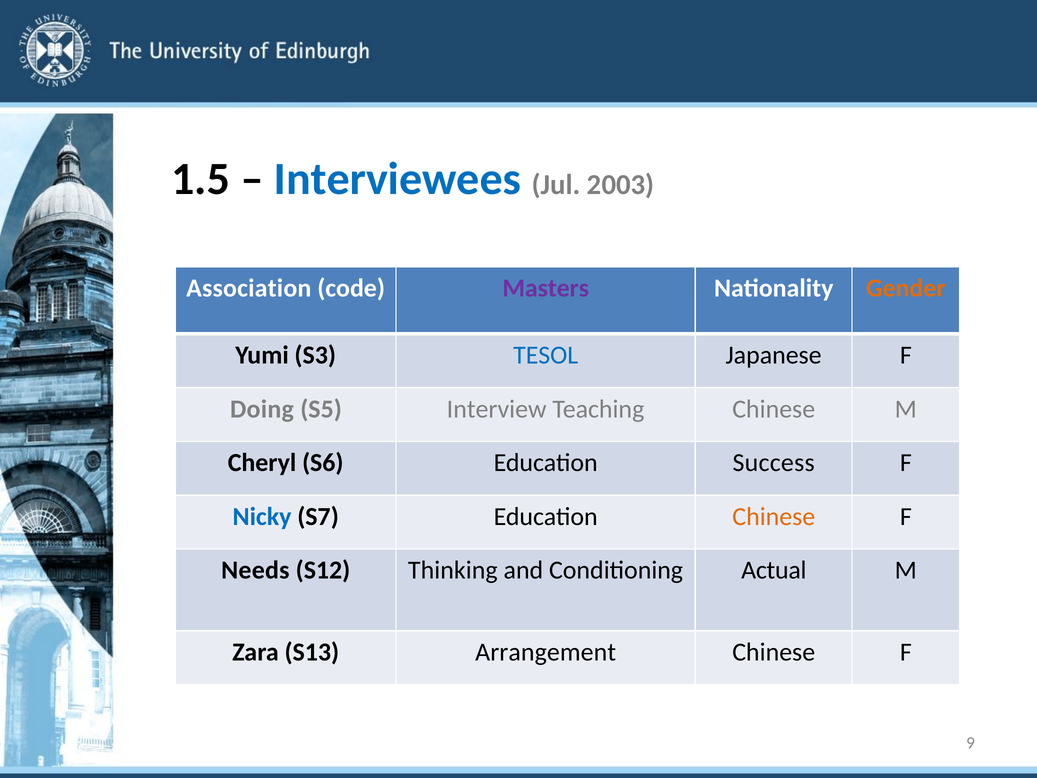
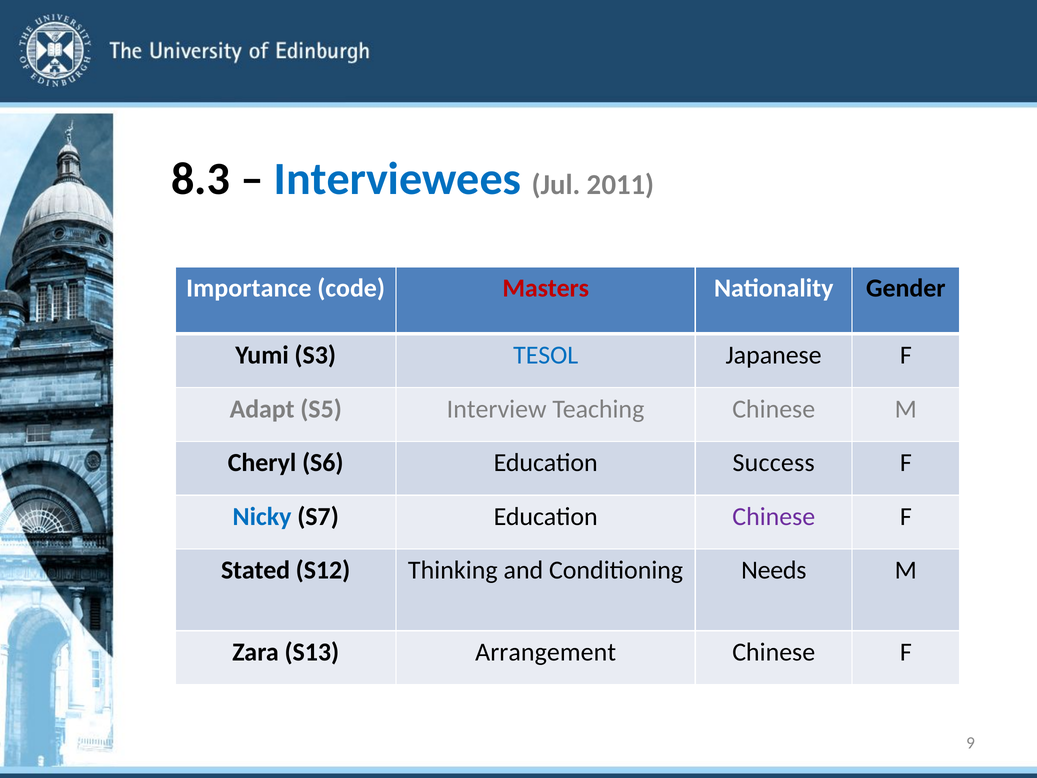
1.5: 1.5 -> 8.3 (201, 179)
2003: 2003 -> 2011 (621, 185)
Association: Association -> Importance (249, 288)
Masters colour: purple -> red (546, 288)
Gender colour: orange -> black (906, 288)
Doing: Doing -> Adapt (262, 409)
Chinese colour: orange -> purple (774, 516)
Needs: Needs -> Stated (256, 570)
Actual: Actual -> Needs (774, 570)
